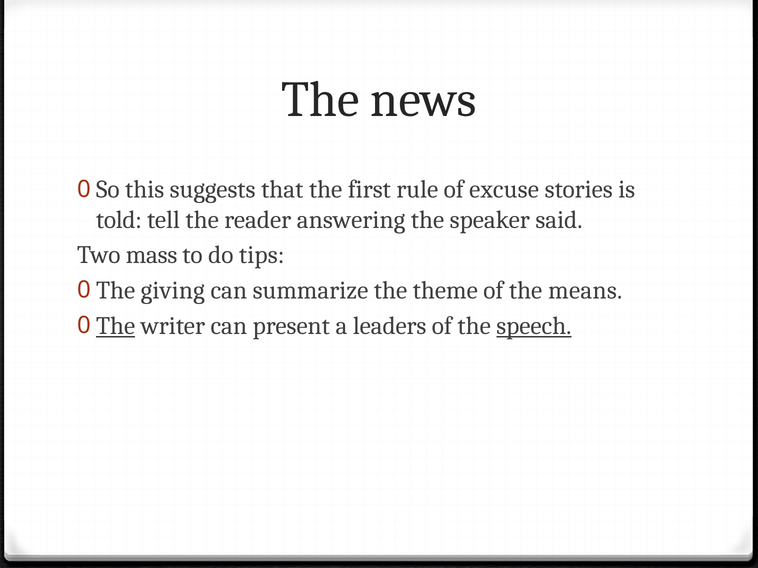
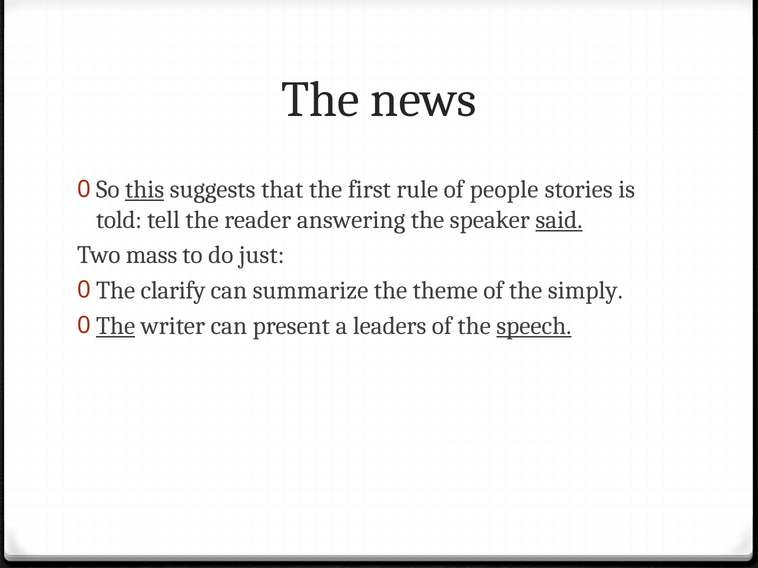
this underline: none -> present (145, 190)
excuse: excuse -> people (504, 190)
said underline: none -> present (559, 220)
tips: tips -> just (262, 255)
giving: giving -> clarify (173, 291)
means: means -> simply (585, 291)
